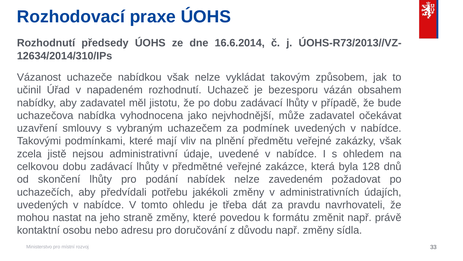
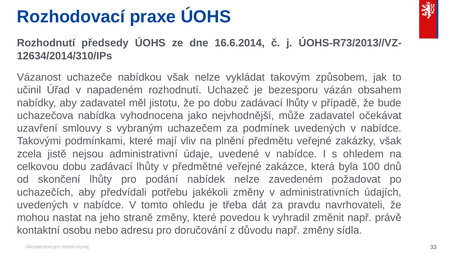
128: 128 -> 100 (371, 166)
formátu: formátu -> vyhradil (291, 217)
